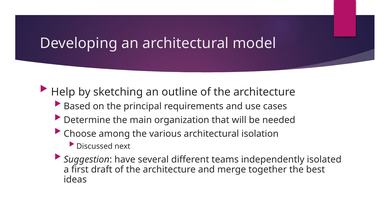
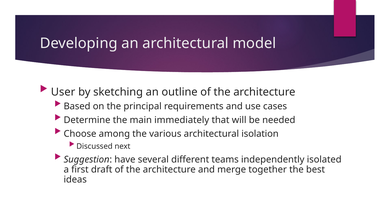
Help: Help -> User (63, 92)
organization: organization -> immediately (182, 120)
